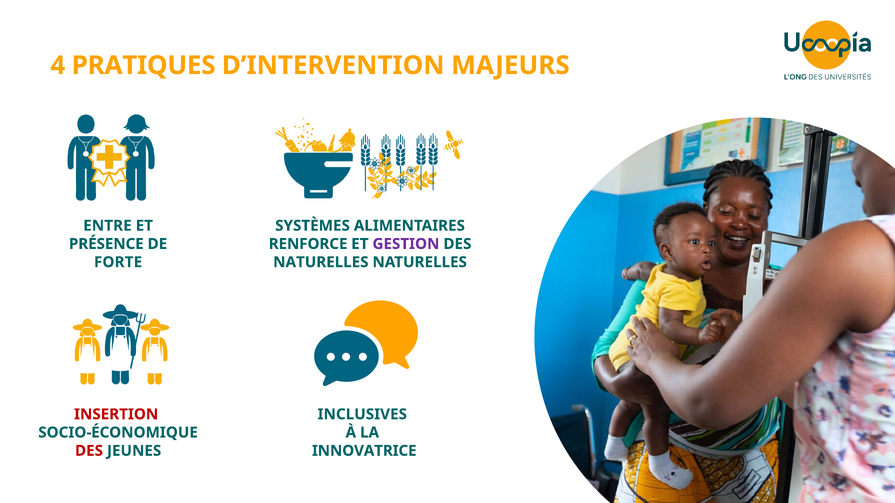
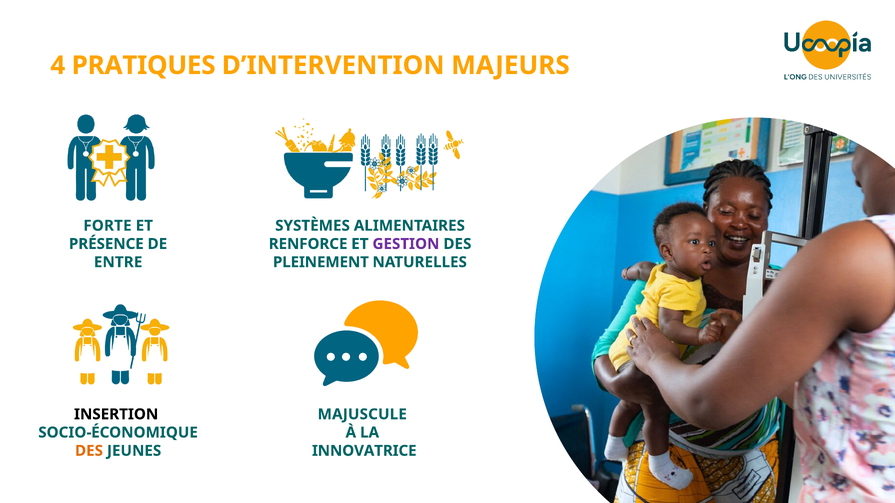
ENTRE: ENTRE -> FORTE (107, 226)
FORTE: FORTE -> ENTRE (118, 262)
NATURELLES: NATURELLES -> PLEINEMENT (321, 262)
INSERTION colour: red -> black (116, 415)
INCLUSIVES: INCLUSIVES -> MAJUSCULE (362, 415)
DES colour: red -> orange (89, 451)
